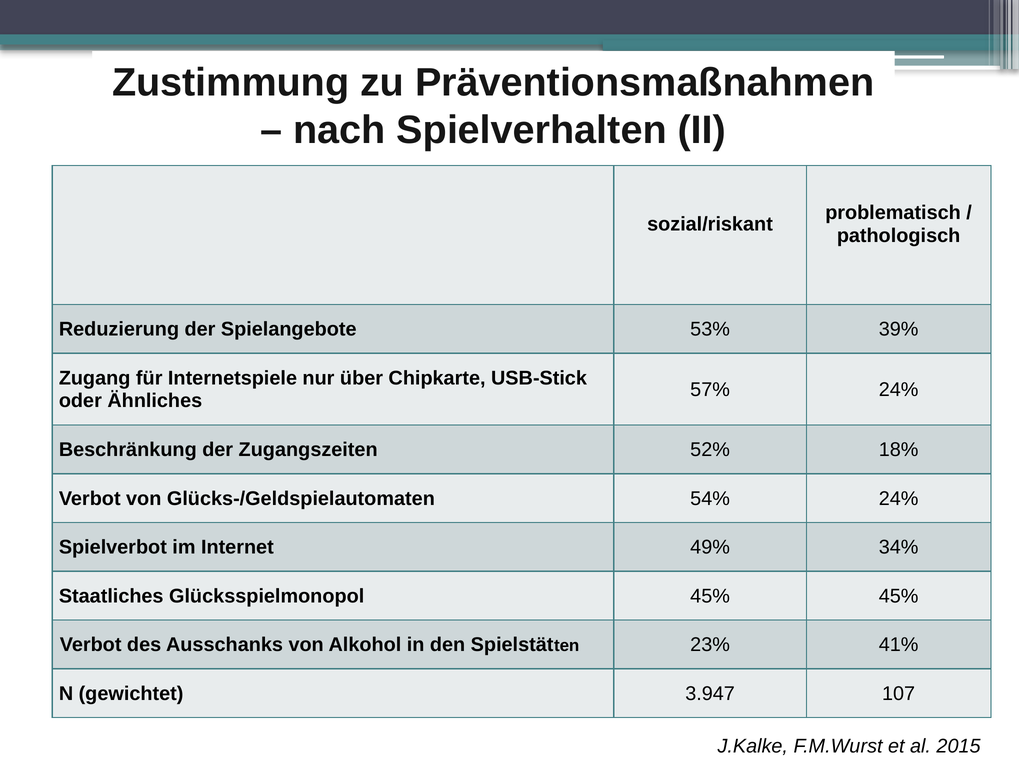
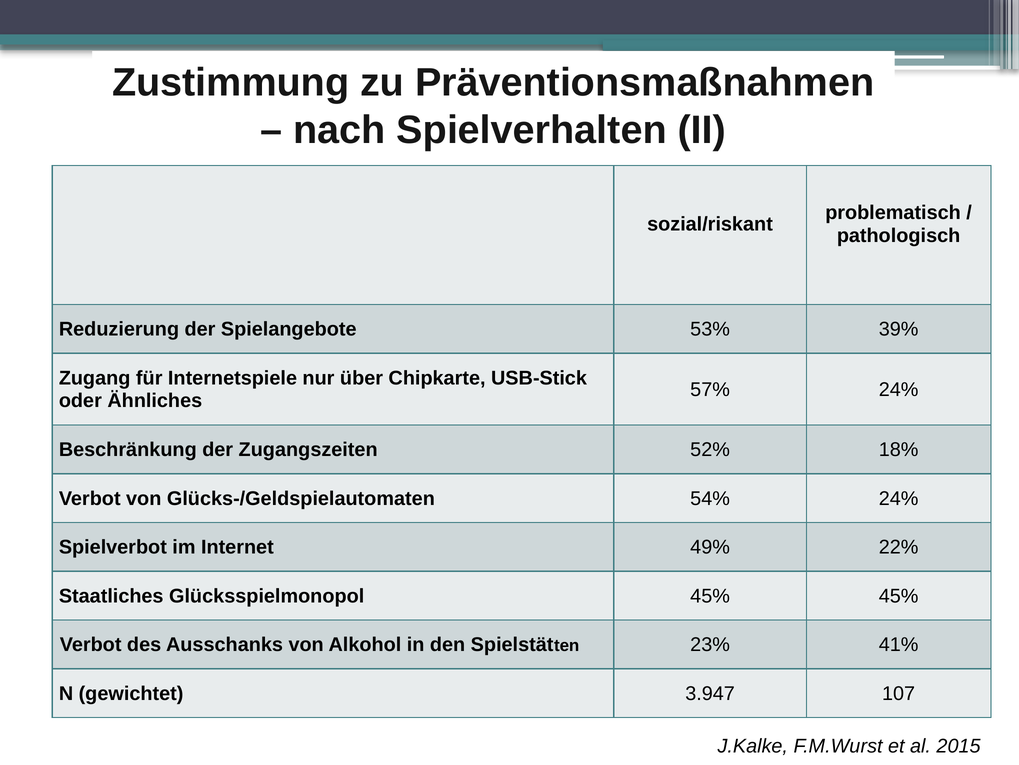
34%: 34% -> 22% (899, 547)
